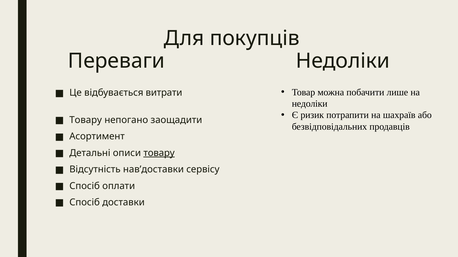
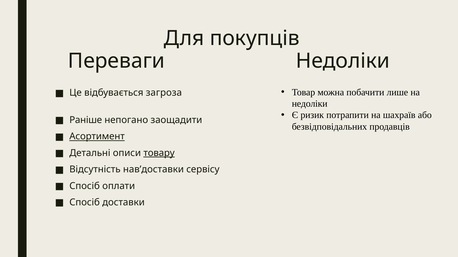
витрати: витрати -> загроза (164, 93)
Товару: Товару -> Раніше (86, 120)
Асортимент underline: none -> present (97, 137)
